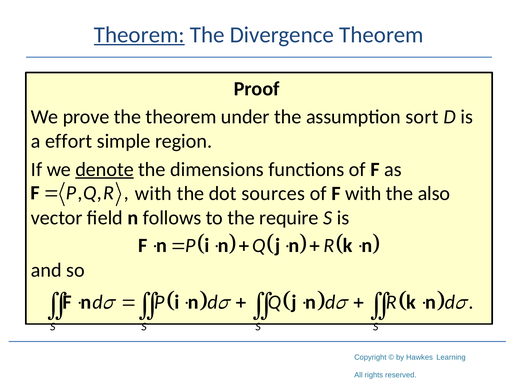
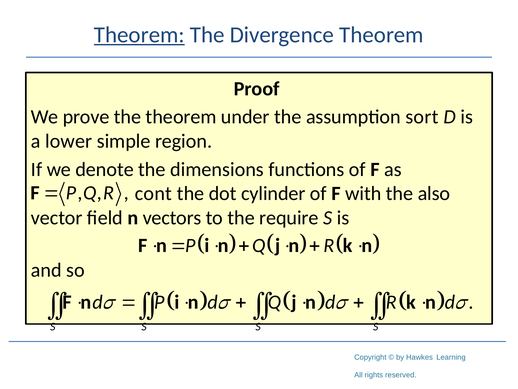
effort: effort -> lower (69, 141)
denote underline: present -> none (105, 169)
with: with -> cont (153, 193)
sources: sources -> cylinder (273, 193)
follows: follows -> vectors (172, 218)
